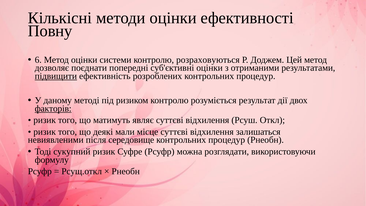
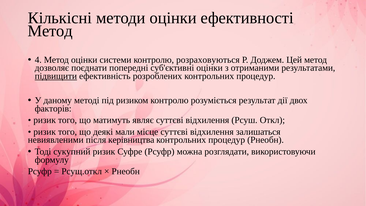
Повну: Повну -> Метод (50, 31)
6: 6 -> 4 (38, 60)
факторів underline: present -> none (53, 108)
середовище: середовище -> керівництва (131, 140)
